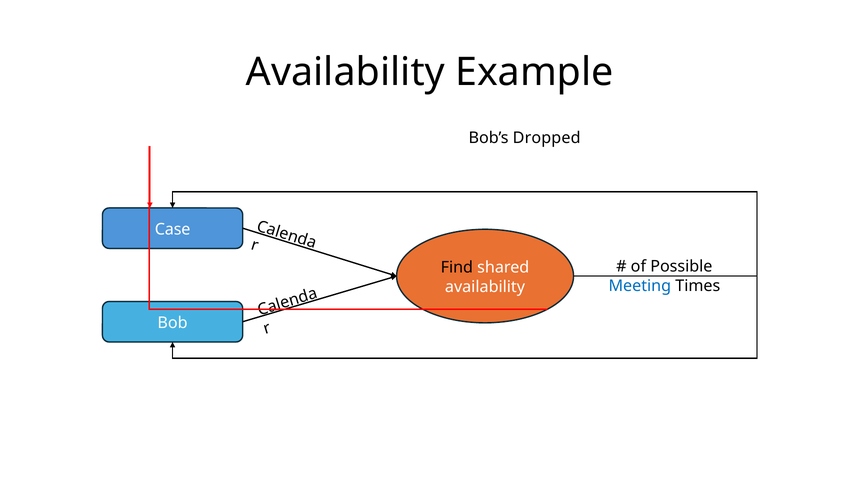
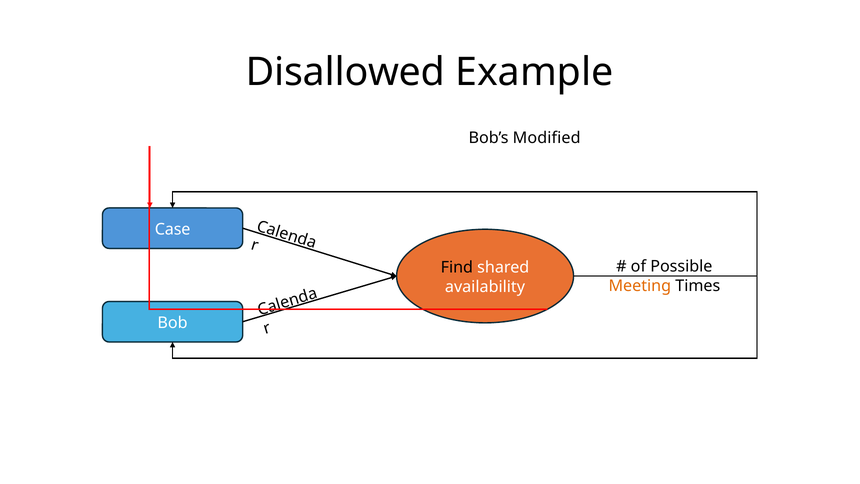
Availability: Availability -> Disallowed (346, 72)
Dropped: Dropped -> Modified (547, 138)
Meeting colour: blue -> orange (640, 286)
